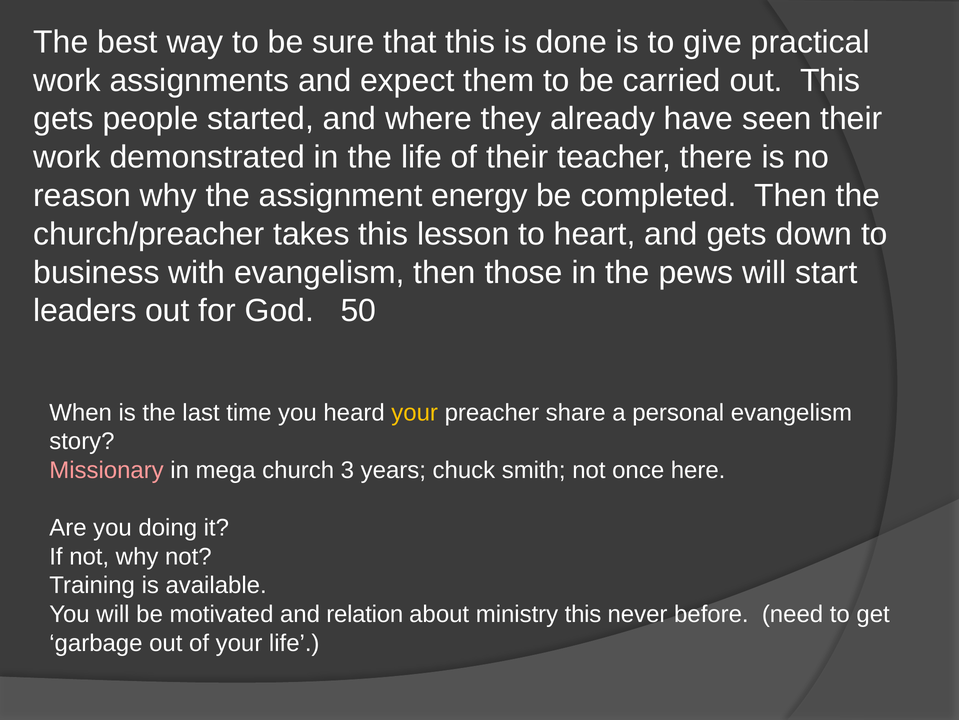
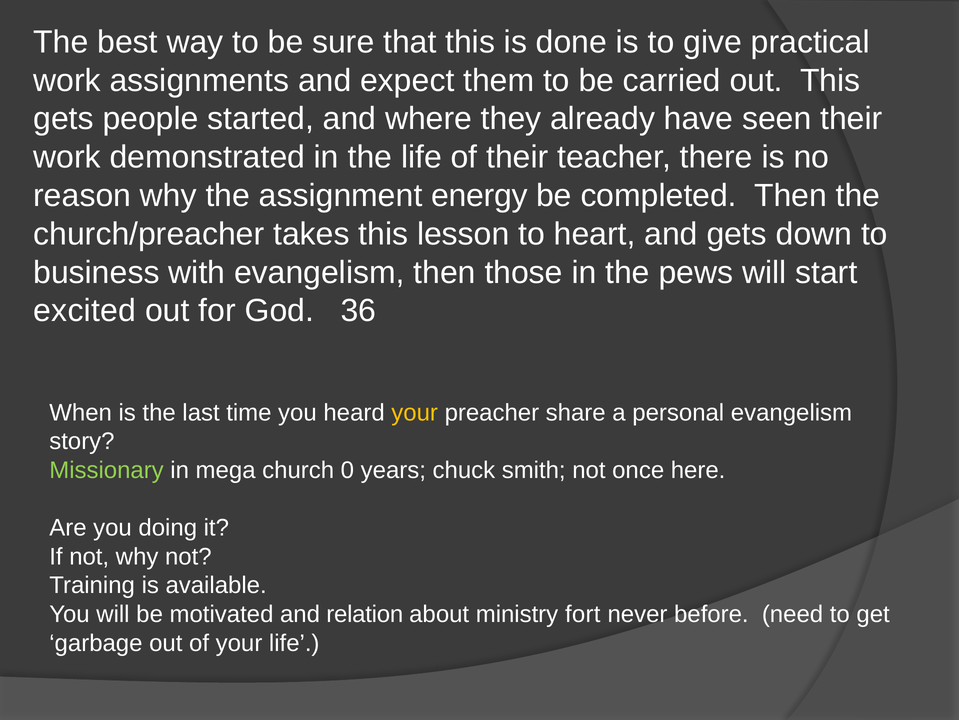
leaders: leaders -> excited (85, 311)
50: 50 -> 36 (358, 311)
Missionary colour: pink -> light green (107, 470)
3: 3 -> 0 (347, 470)
ministry this: this -> fort (583, 614)
